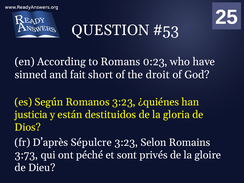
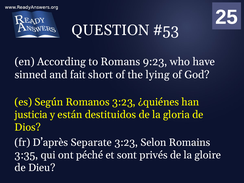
0:23: 0:23 -> 9:23 (155, 62)
droit: droit -> lying (158, 75)
Sépulcre: Sépulcre -> Separate (91, 142)
3:73: 3:73 -> 3:35 (26, 155)
